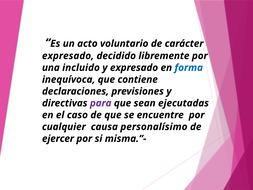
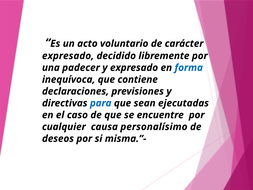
incluido: incluido -> padecer (81, 68)
para colour: purple -> blue (101, 103)
ejercer: ejercer -> deseos (58, 138)
